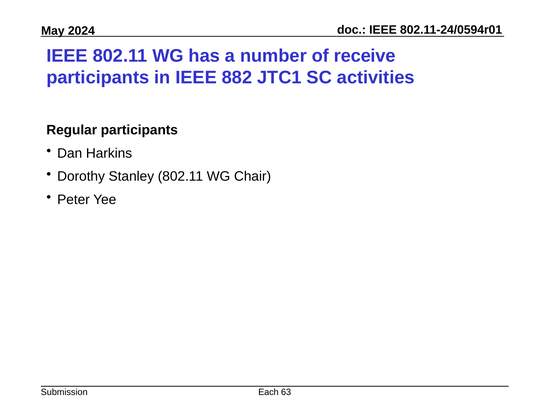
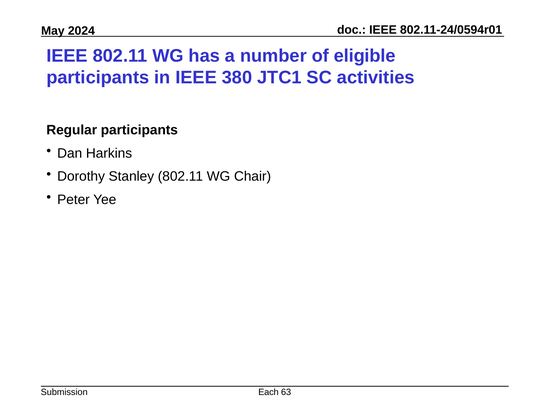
receive: receive -> eligible (365, 56)
882: 882 -> 380 (237, 78)
